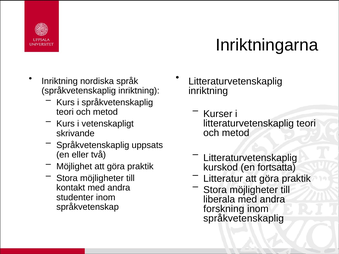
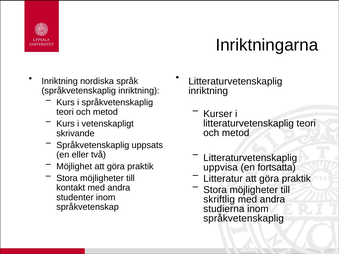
kurskod: kurskod -> uppvisa (221, 167)
liberala: liberala -> skriftlig (219, 200)
forskning: forskning -> studierna (224, 209)
